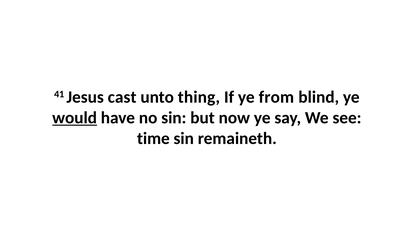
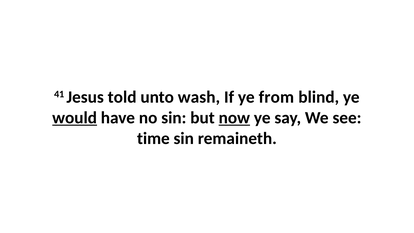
cast: cast -> told (122, 97)
thing: thing -> wash (199, 97)
now underline: none -> present (234, 118)
